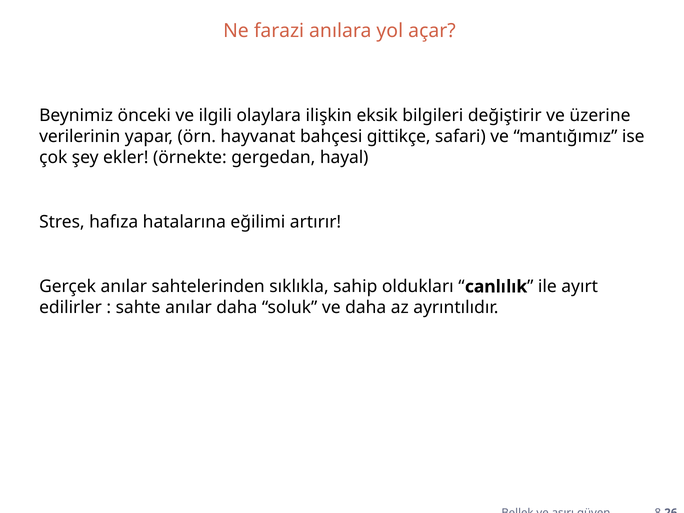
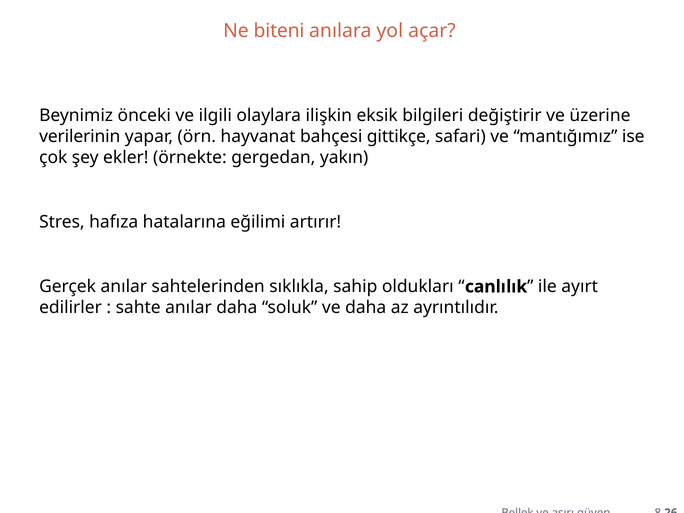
farazi: farazi -> biteni (279, 31)
hayal: hayal -> yakın (344, 157)
